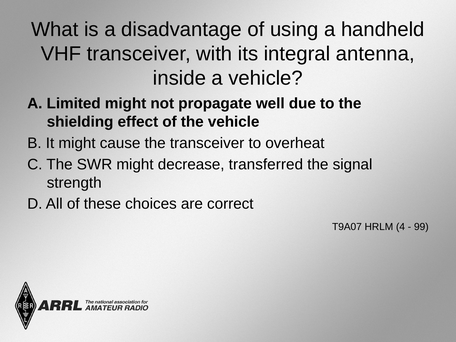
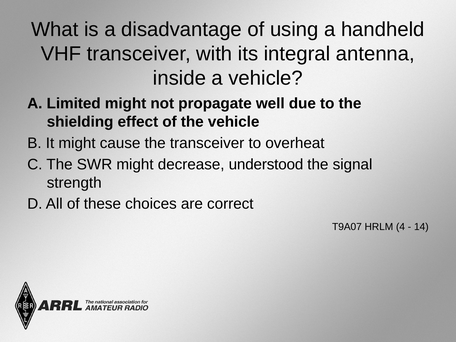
transferred: transferred -> understood (266, 164)
99: 99 -> 14 (421, 227)
